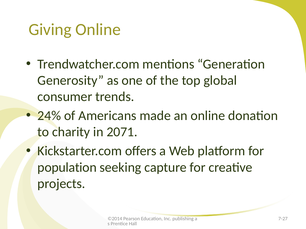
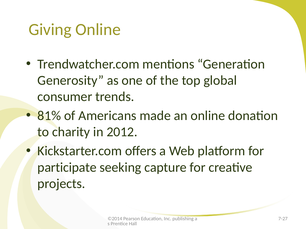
24%: 24% -> 81% (49, 116)
2071: 2071 -> 2012 (122, 132)
population: population -> participate (67, 168)
